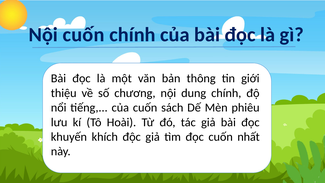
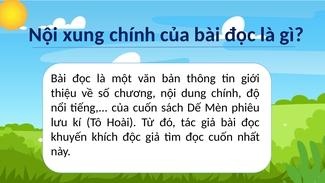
Nội cuốn: cuốn -> xung (84, 35)
